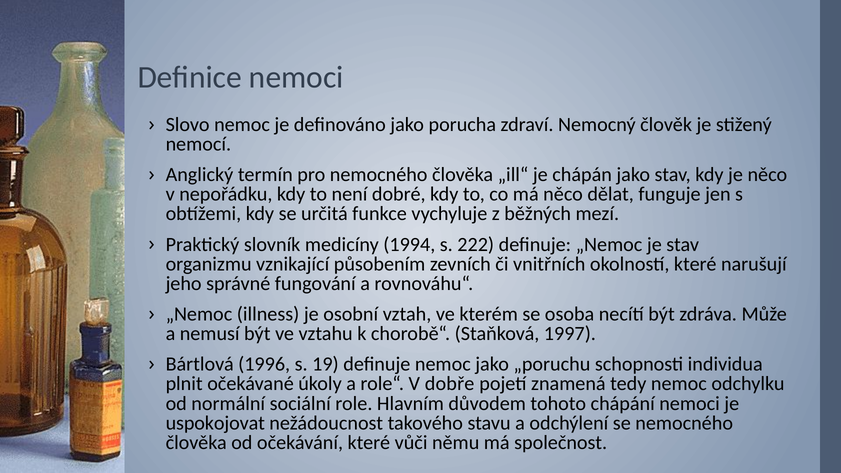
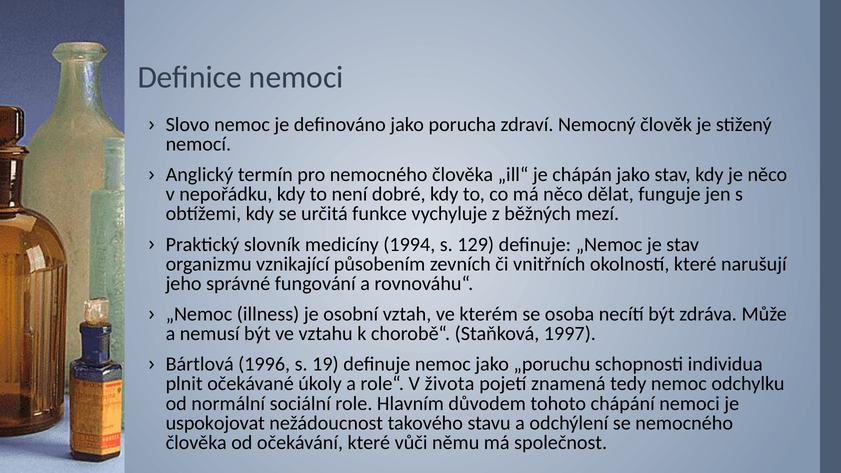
222: 222 -> 129 (476, 244)
dobře: dobře -> života (450, 384)
